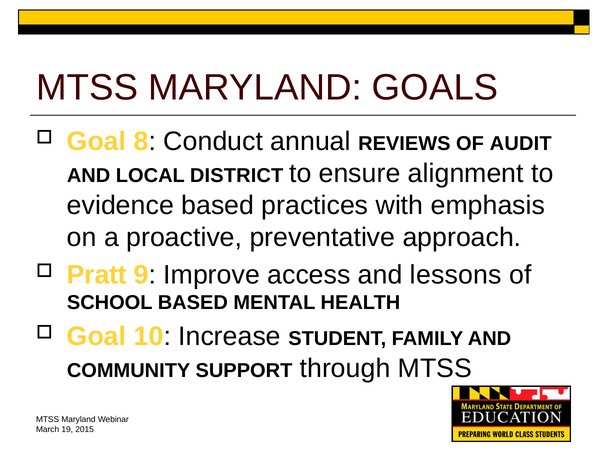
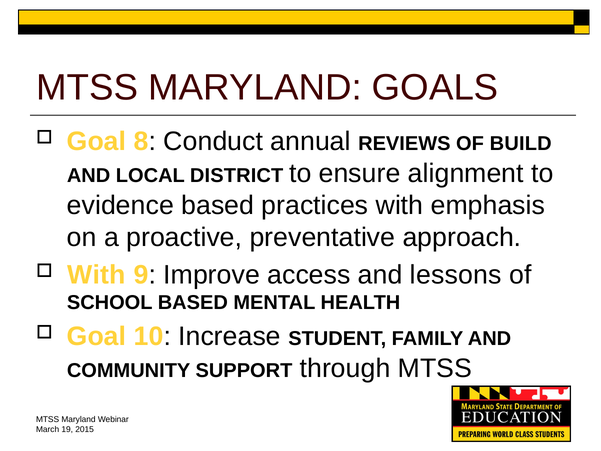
AUDIT: AUDIT -> BUILD (521, 143)
Pratt: Pratt -> With (96, 275)
